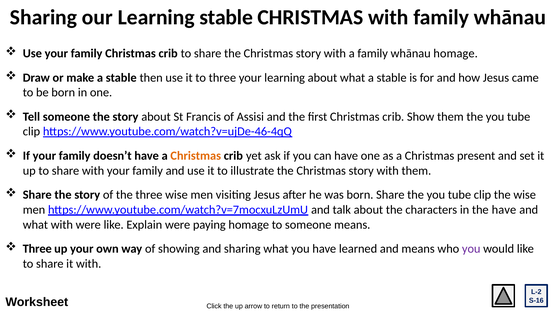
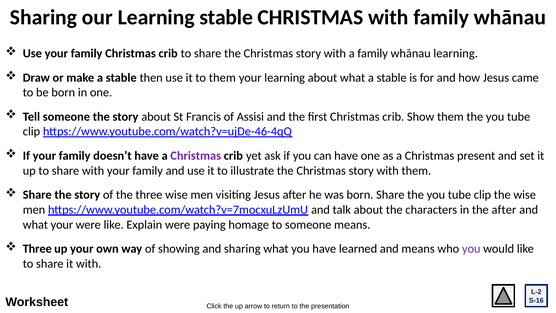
whānau homage: homage -> learning (456, 53)
to three: three -> them (222, 78)
Christmas colour: orange -> purple (196, 156)
the have: have -> after (504, 209)
what with: with -> your (62, 225)
